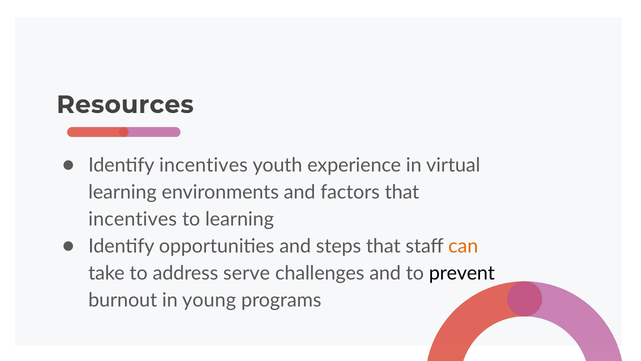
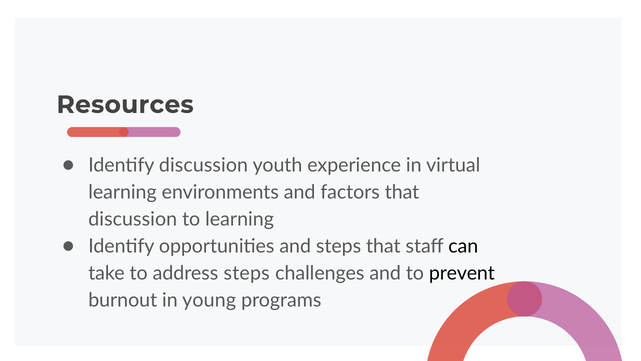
Identify incentives: incentives -> discussion (203, 165)
incentives: incentives -> discussion (133, 219)
can colour: orange -> black (463, 246)
address serve: serve -> steps (247, 273)
